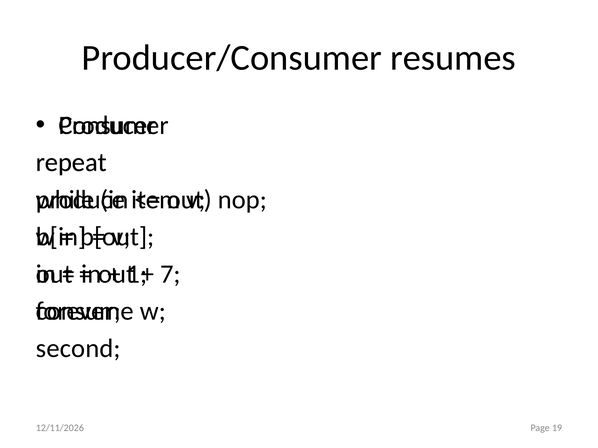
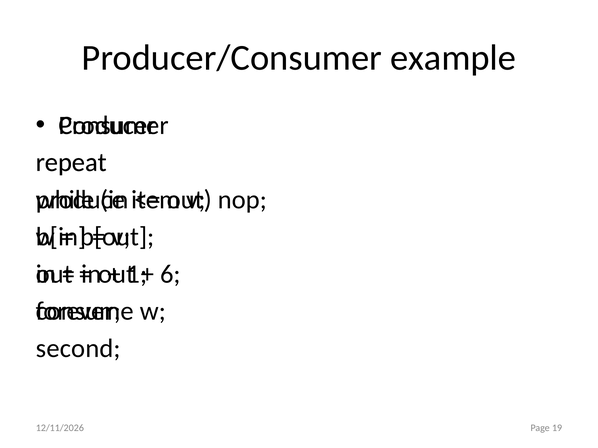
resumes: resumes -> example (453, 58)
7: 7 -> 6 (170, 274)
